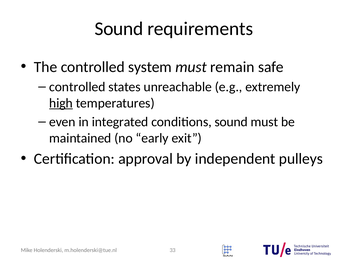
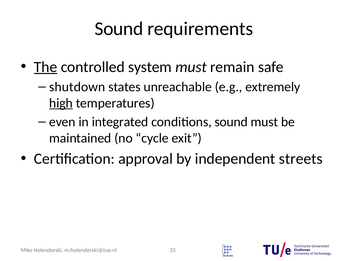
The underline: none -> present (46, 67)
controlled: controlled -> shutdown (77, 87)
early: early -> cycle (152, 138)
pulleys: pulleys -> streets (301, 159)
